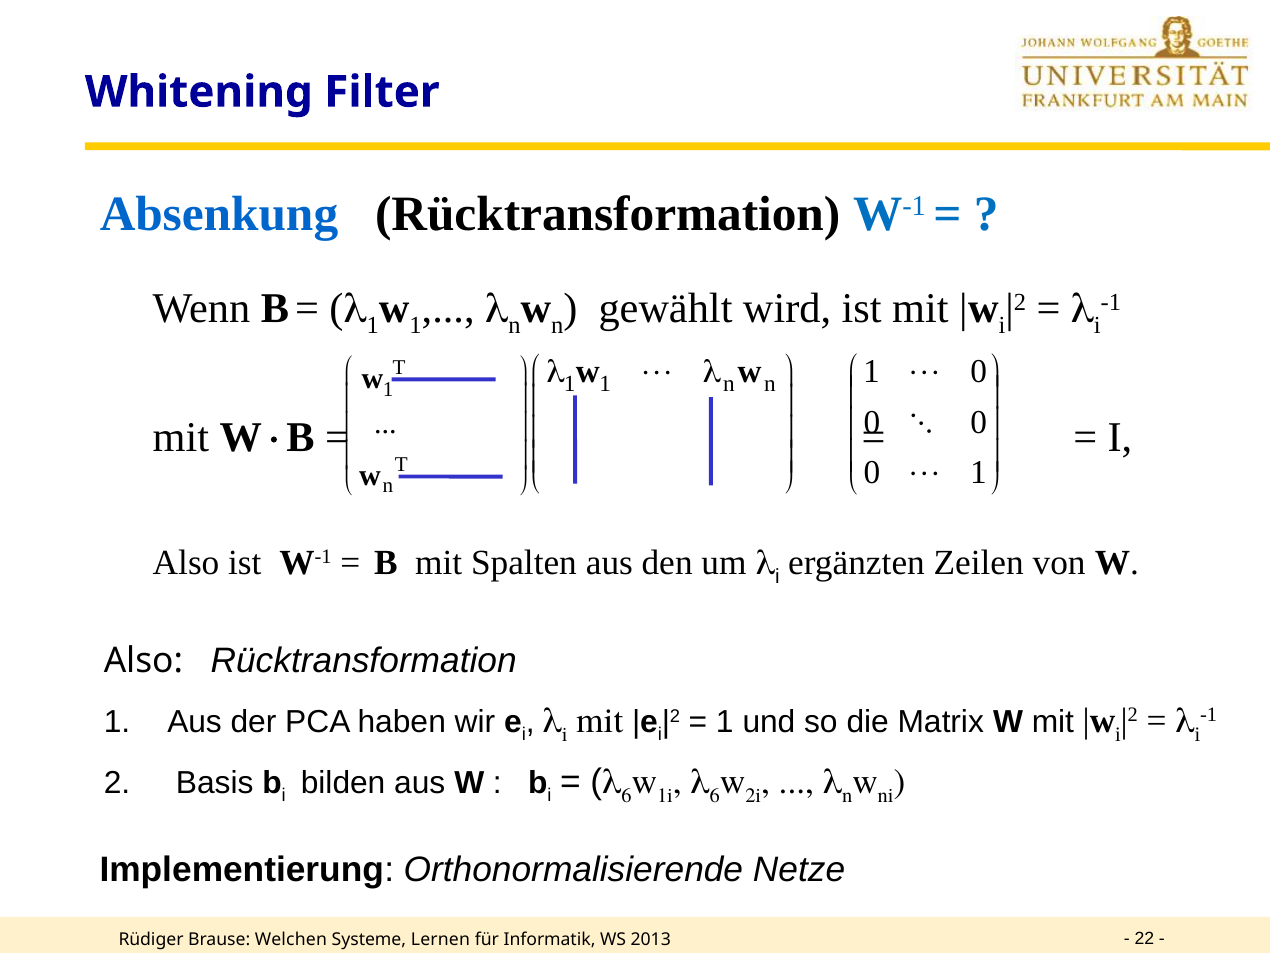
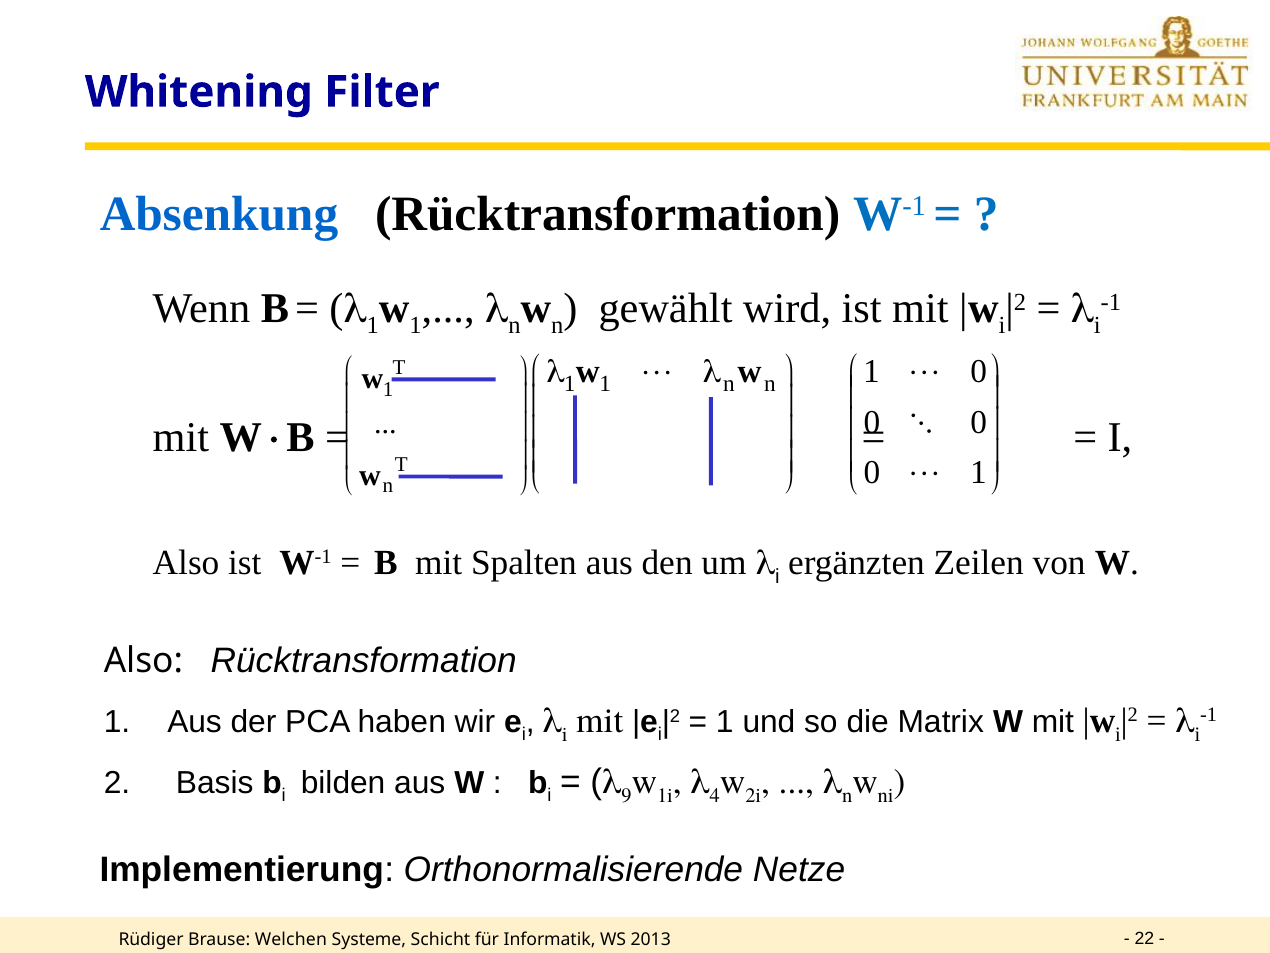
6: 6 -> 9 (627, 795)
6: 6 -> 4 (715, 795)
Lernen: Lernen -> Schicht (441, 939)
